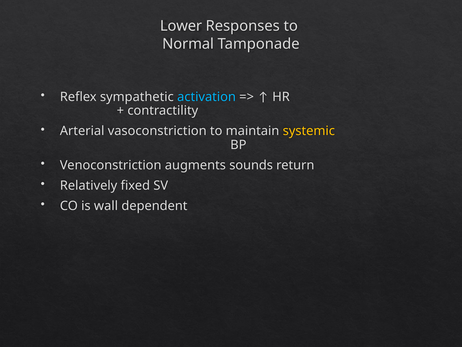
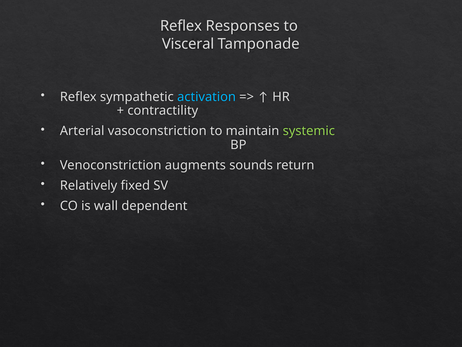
Lower: Lower -> Reflex (181, 26)
Normal: Normal -> Visceral (188, 44)
systemic colour: yellow -> light green (309, 131)
